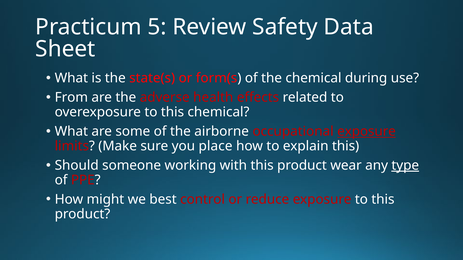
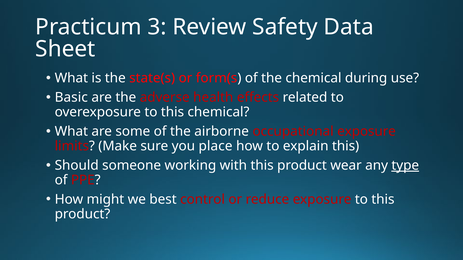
5: 5 -> 3 (157, 27)
From: From -> Basic (71, 98)
exposure underline: present -> none (367, 132)
